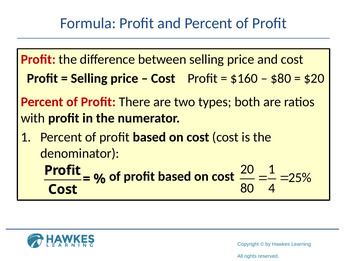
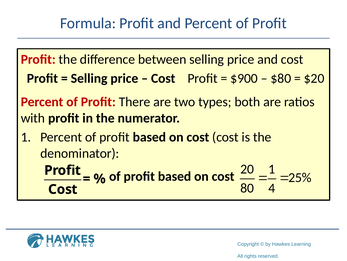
$160: $160 -> $900 (244, 78)
